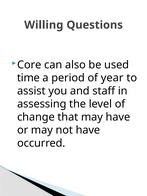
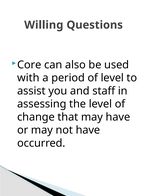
time: time -> with (28, 78)
of year: year -> level (112, 78)
